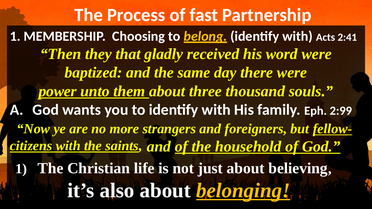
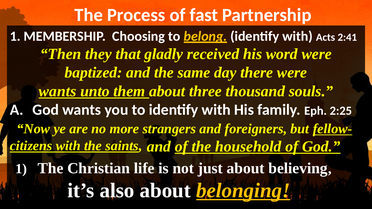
power: power -> wants (57, 91)
2:99: 2:99 -> 2:25 (341, 111)
